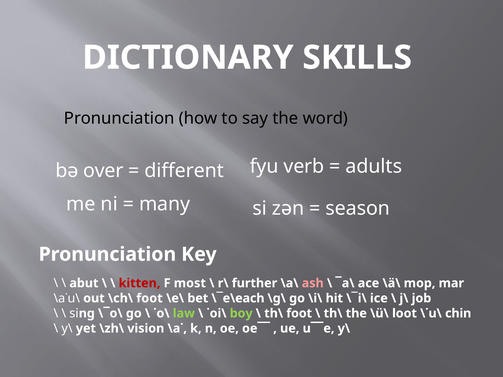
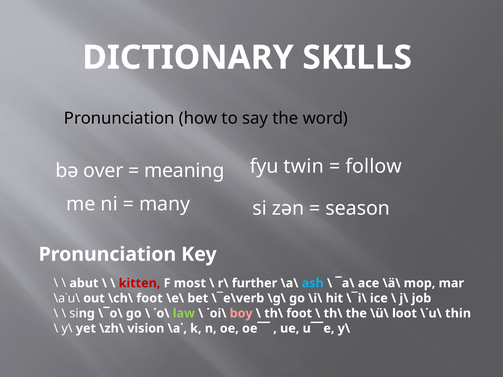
different: different -> meaning (184, 171)
verb: verb -> twin (304, 166)
adults: adults -> follow (374, 166)
ash colour: pink -> light blue (313, 283)
\¯e\each: \¯e\each -> \¯e\verb (238, 298)
boy colour: light green -> pink (241, 314)
chin: chin -> thin (458, 314)
